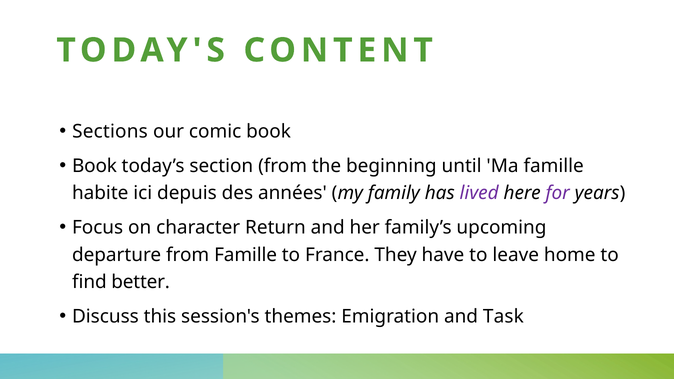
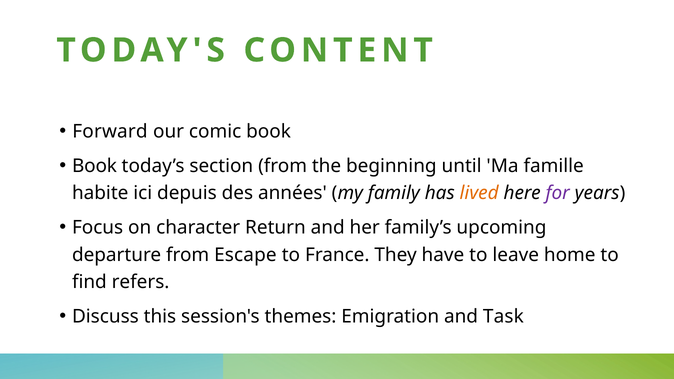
Sections: Sections -> Forward (110, 132)
lived colour: purple -> orange (479, 193)
from Famille: Famille -> Escape (245, 255)
better: better -> refers (141, 282)
